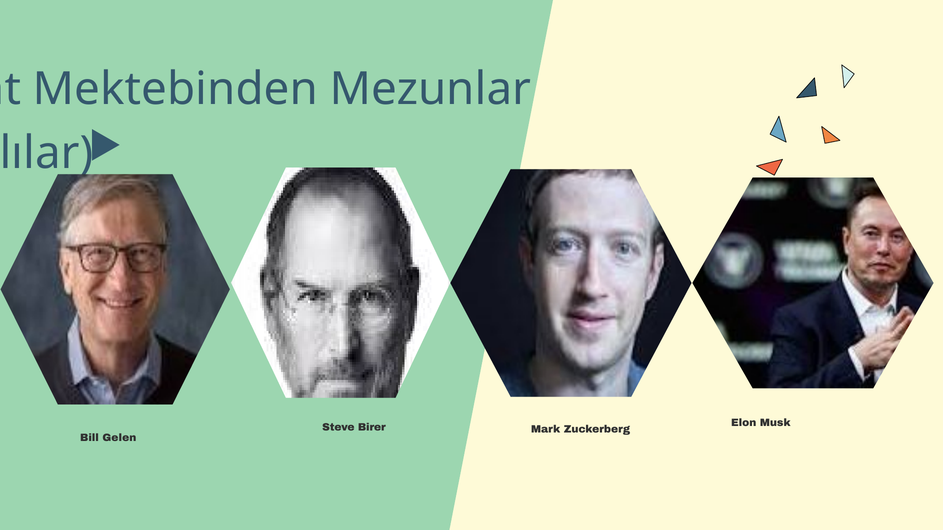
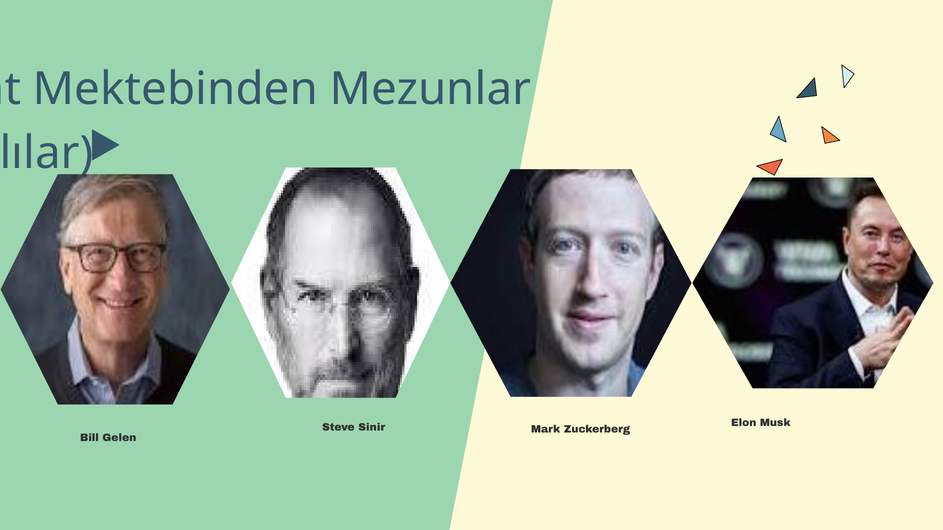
Birer: Birer -> Sinir (372, 427)
